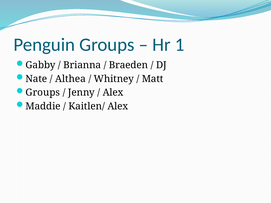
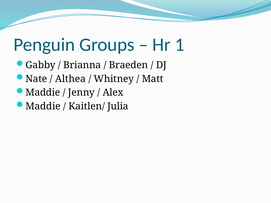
Groups: Groups -> Maddie (43, 93)
Kaitlen/ Alex: Alex -> Julia (118, 106)
